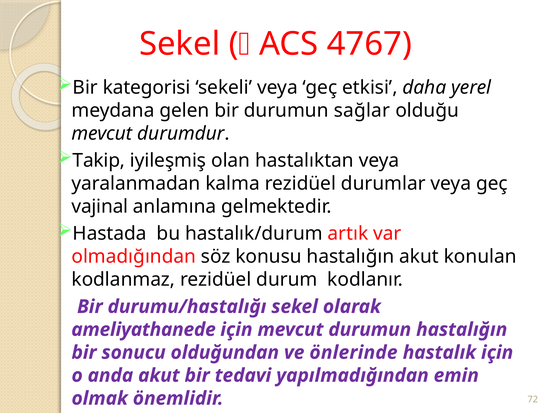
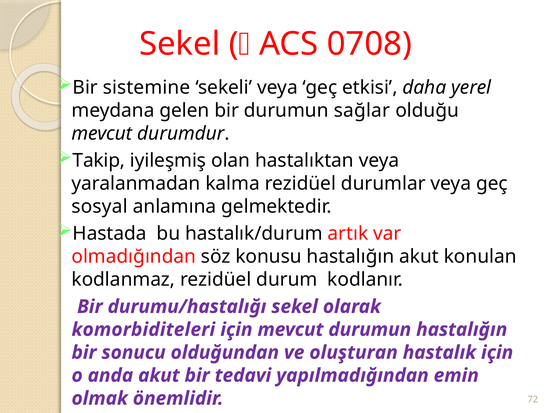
4767: 4767 -> 0708 (369, 44)
kategorisi: kategorisi -> sistemine (147, 88)
vajinal: vajinal -> sosyal (100, 207)
ameliyathanede: ameliyathanede -> komorbiditeleri (143, 330)
önlerinde: önlerinde -> oluşturan (354, 353)
